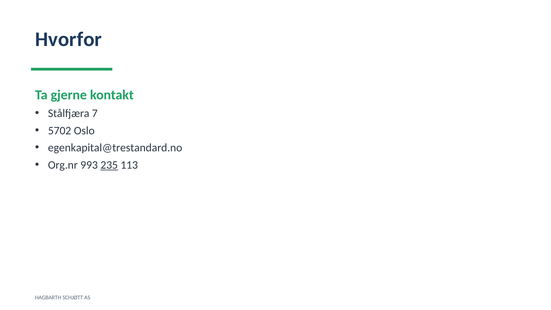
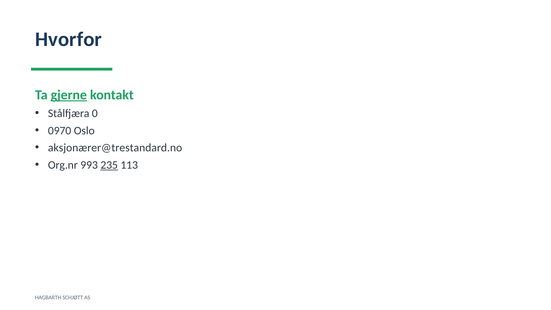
gjerne underline: none -> present (69, 95)
7: 7 -> 0 (95, 113)
5702: 5702 -> 0970 (60, 131)
egenkapital@trestandard.no: egenkapital@trestandard.no -> aksjonærer@trestandard.no (115, 148)
